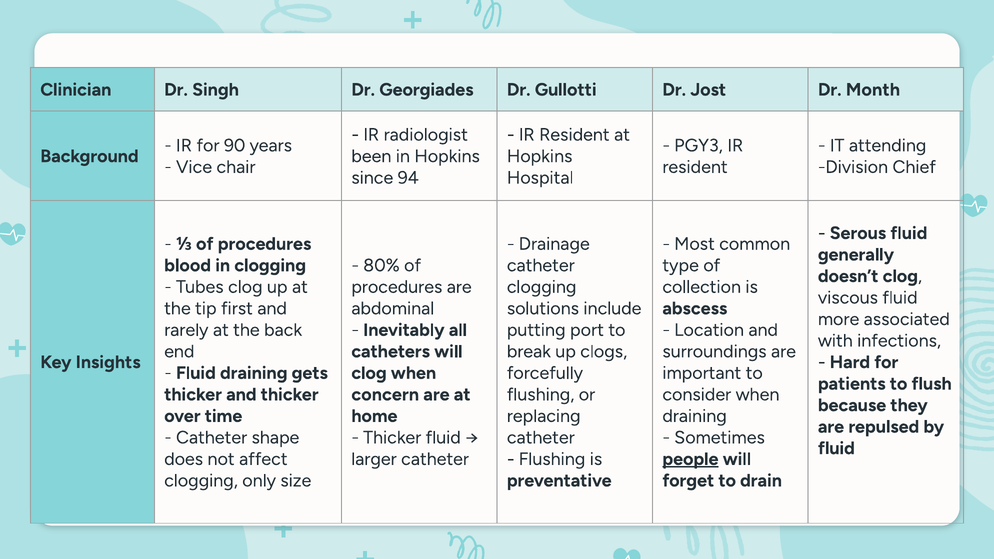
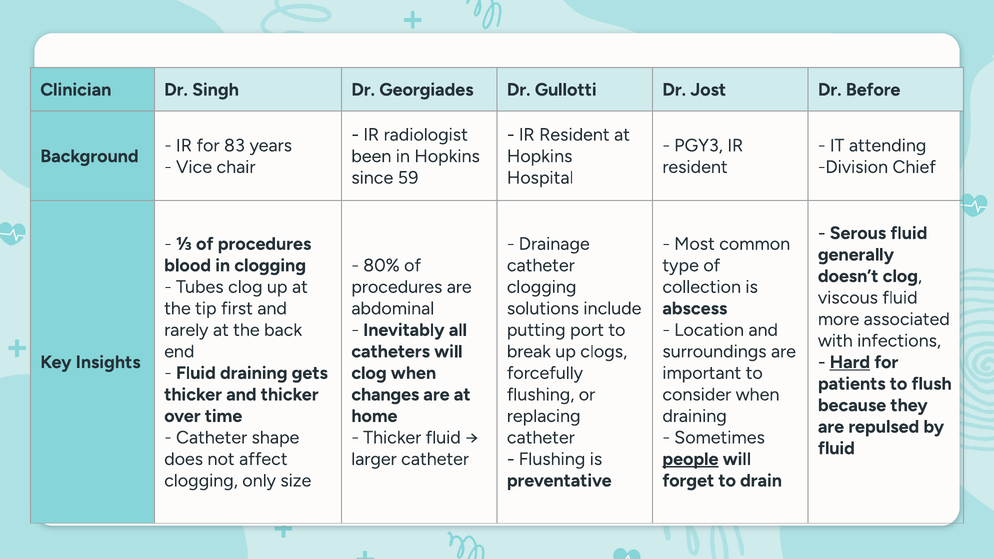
Month: Month -> Before (873, 90)
90: 90 -> 83 (234, 145)
94: 94 -> 59 (408, 178)
Hard underline: none -> present (850, 362)
concern: concern -> changes (385, 395)
